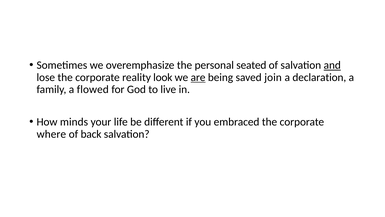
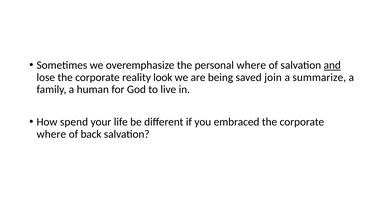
personal seated: seated -> where (251, 65)
are underline: present -> none (198, 77)
declaration: declaration -> summarize (319, 77)
flowed: flowed -> human (93, 89)
minds: minds -> spend (74, 122)
